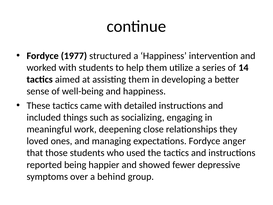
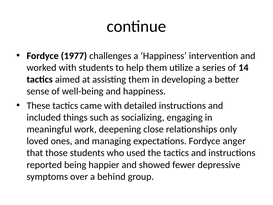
structured: structured -> challenges (110, 56)
they: they -> only (228, 129)
